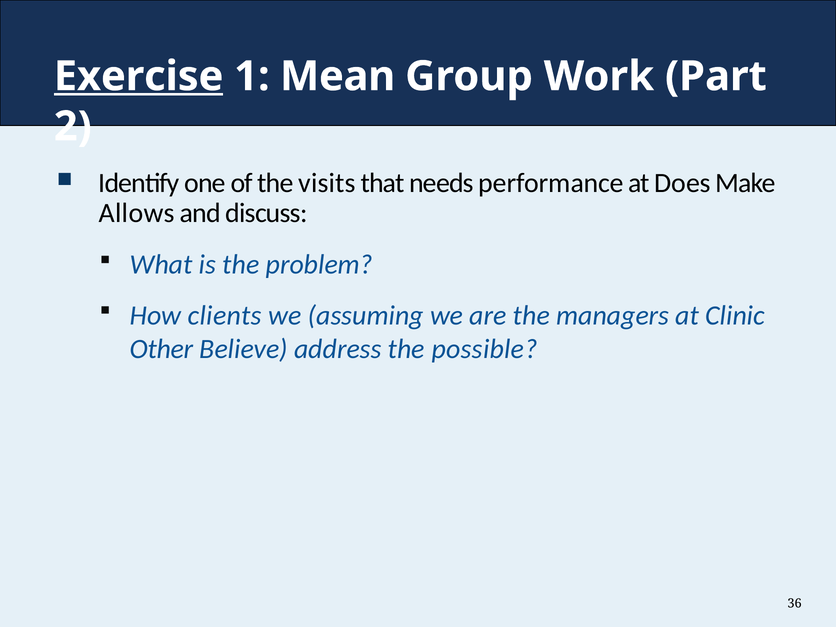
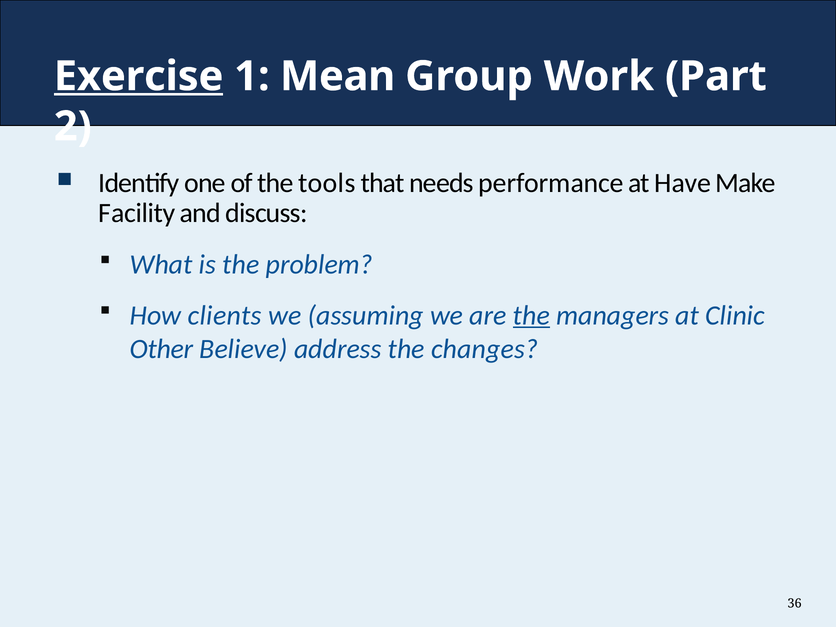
visits: visits -> tools (327, 183)
Does: Does -> Have (683, 183)
Allows: Allows -> Facility (137, 213)
the underline: none -> present (531, 315)
possible: possible -> changes (485, 349)
